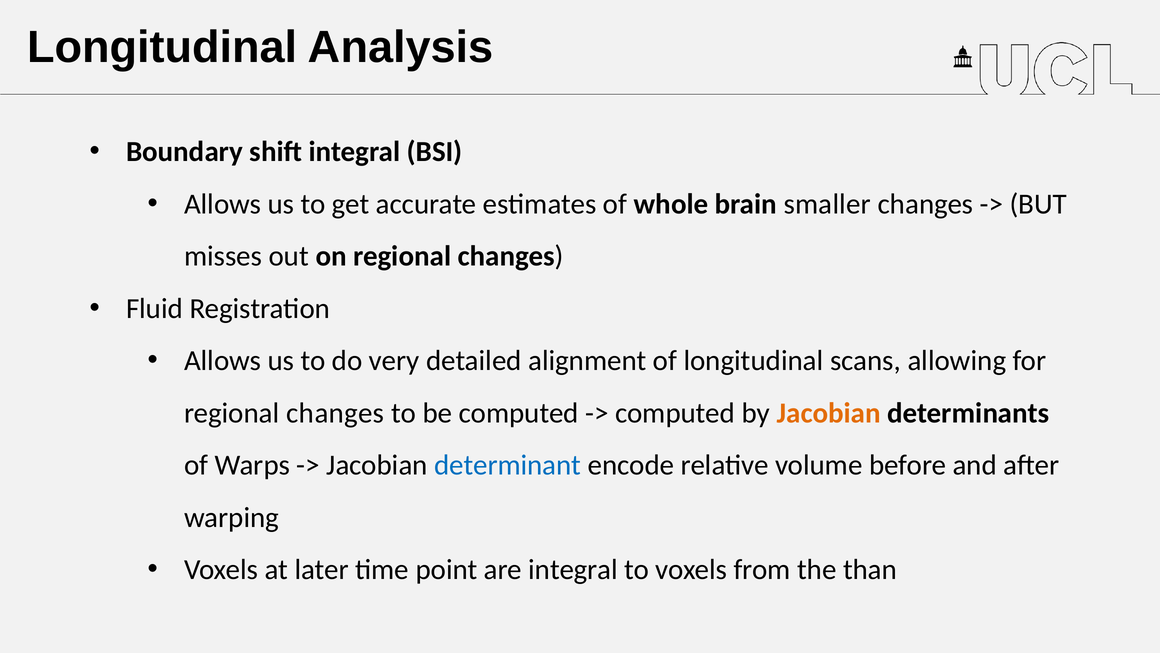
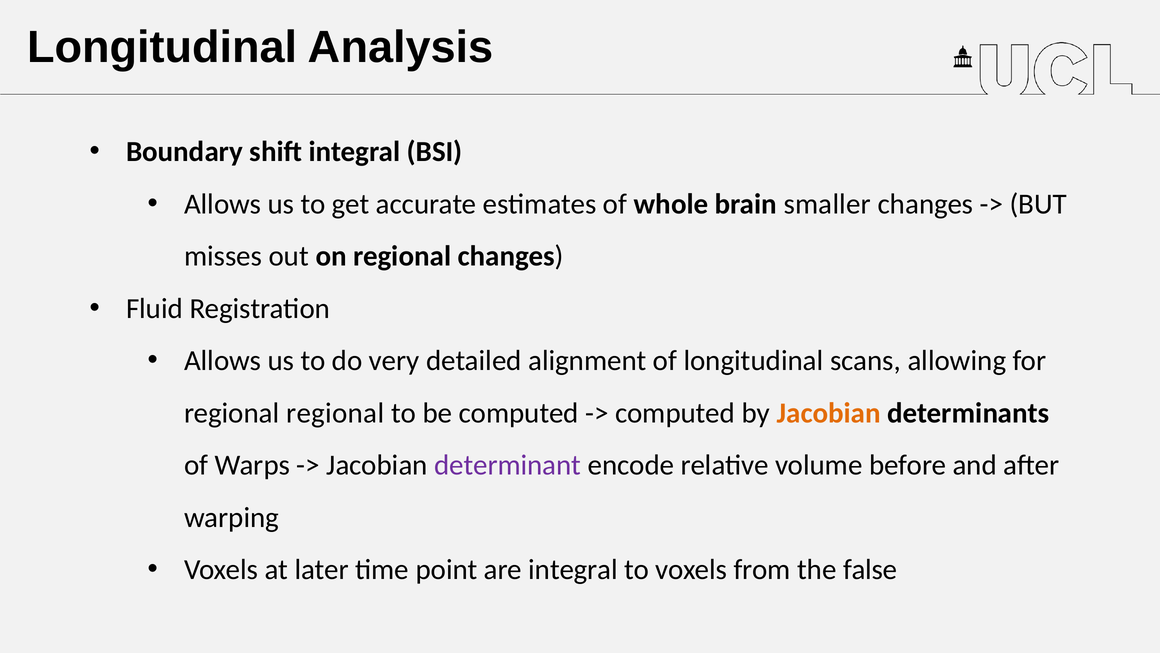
changes: changes -> regional (335, 413)
determinant colour: blue -> purple (508, 465)
than: than -> false (870, 569)
